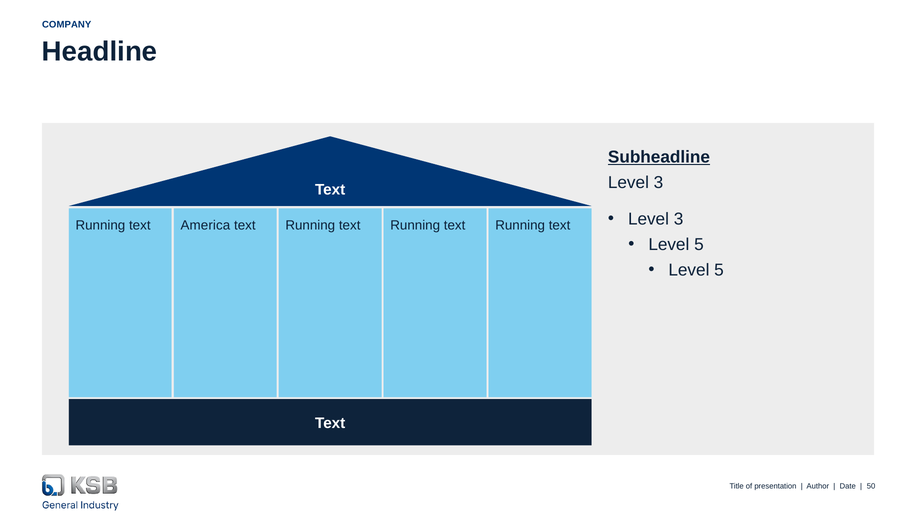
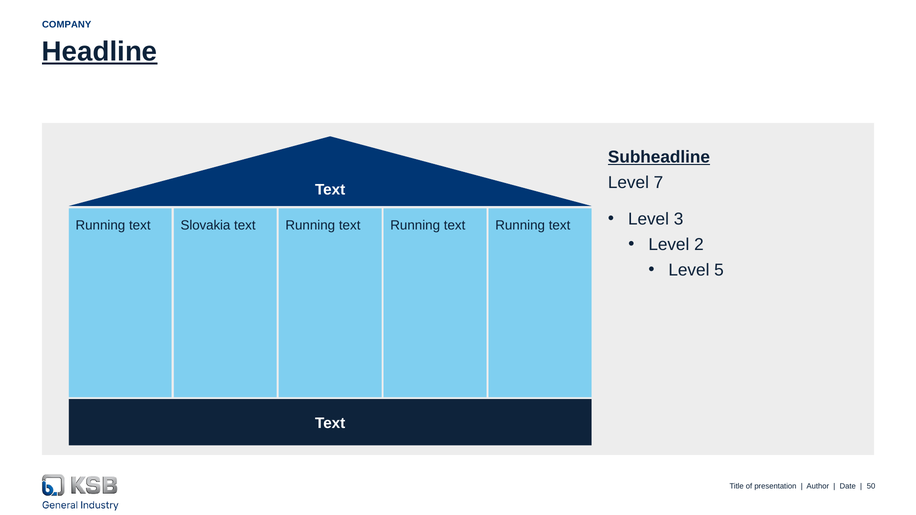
Headline underline: none -> present (100, 52)
3: 3 -> 7 (658, 183)
America: America -> Slovakia (206, 225)
5: 5 -> 2 (699, 245)
